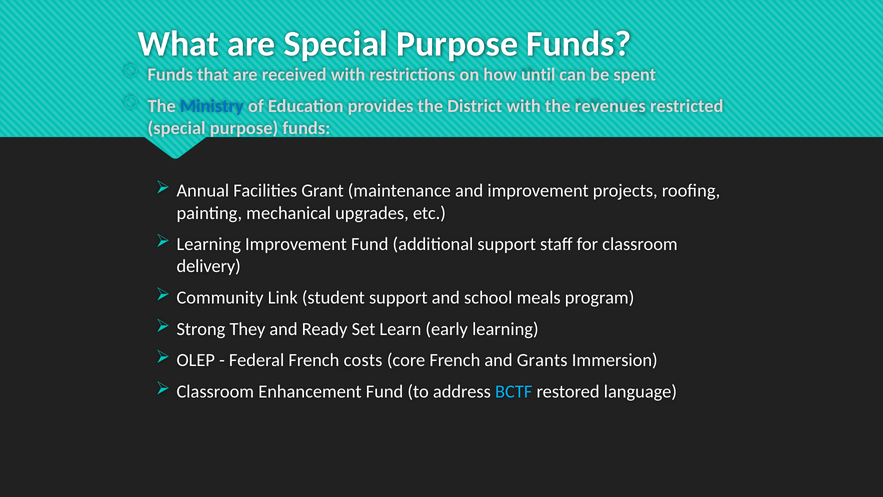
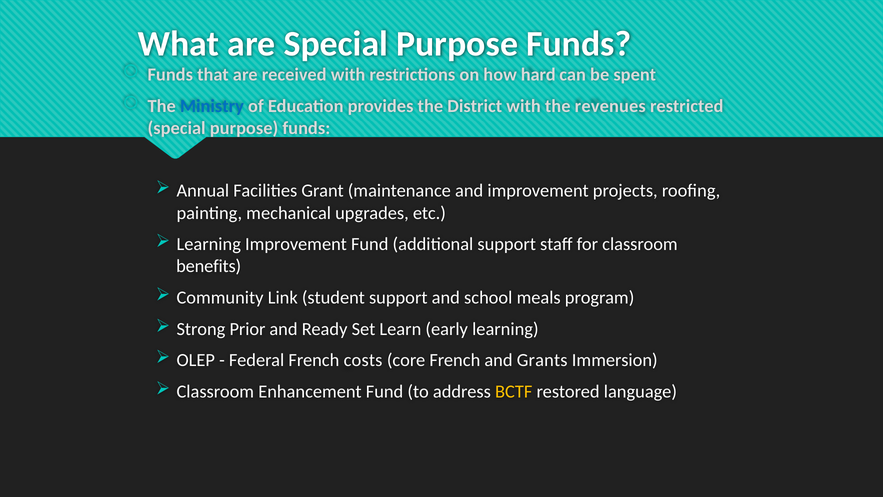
until: until -> hard (538, 75)
delivery: delivery -> benefits (209, 266)
They: They -> Prior (247, 329)
BCTF colour: light blue -> yellow (514, 391)
